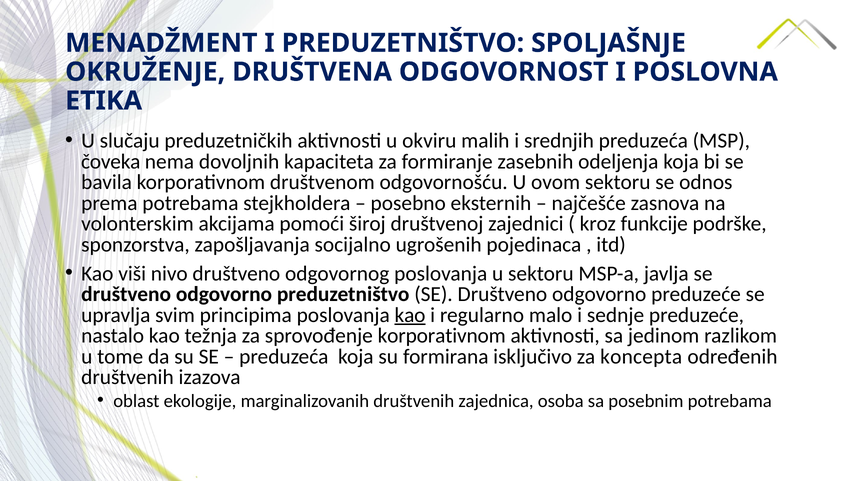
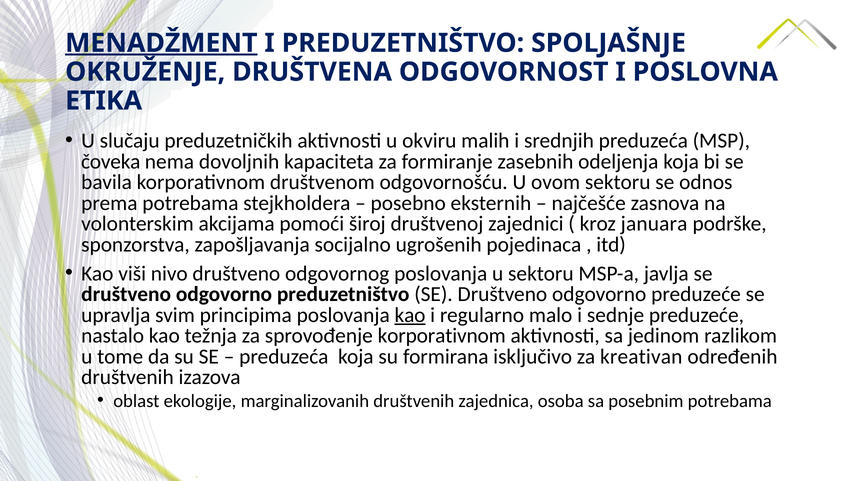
MENADŽMENT underline: none -> present (161, 43)
funkcije: funkcije -> januara (654, 224)
koncepta: koncepta -> kreativan (641, 357)
